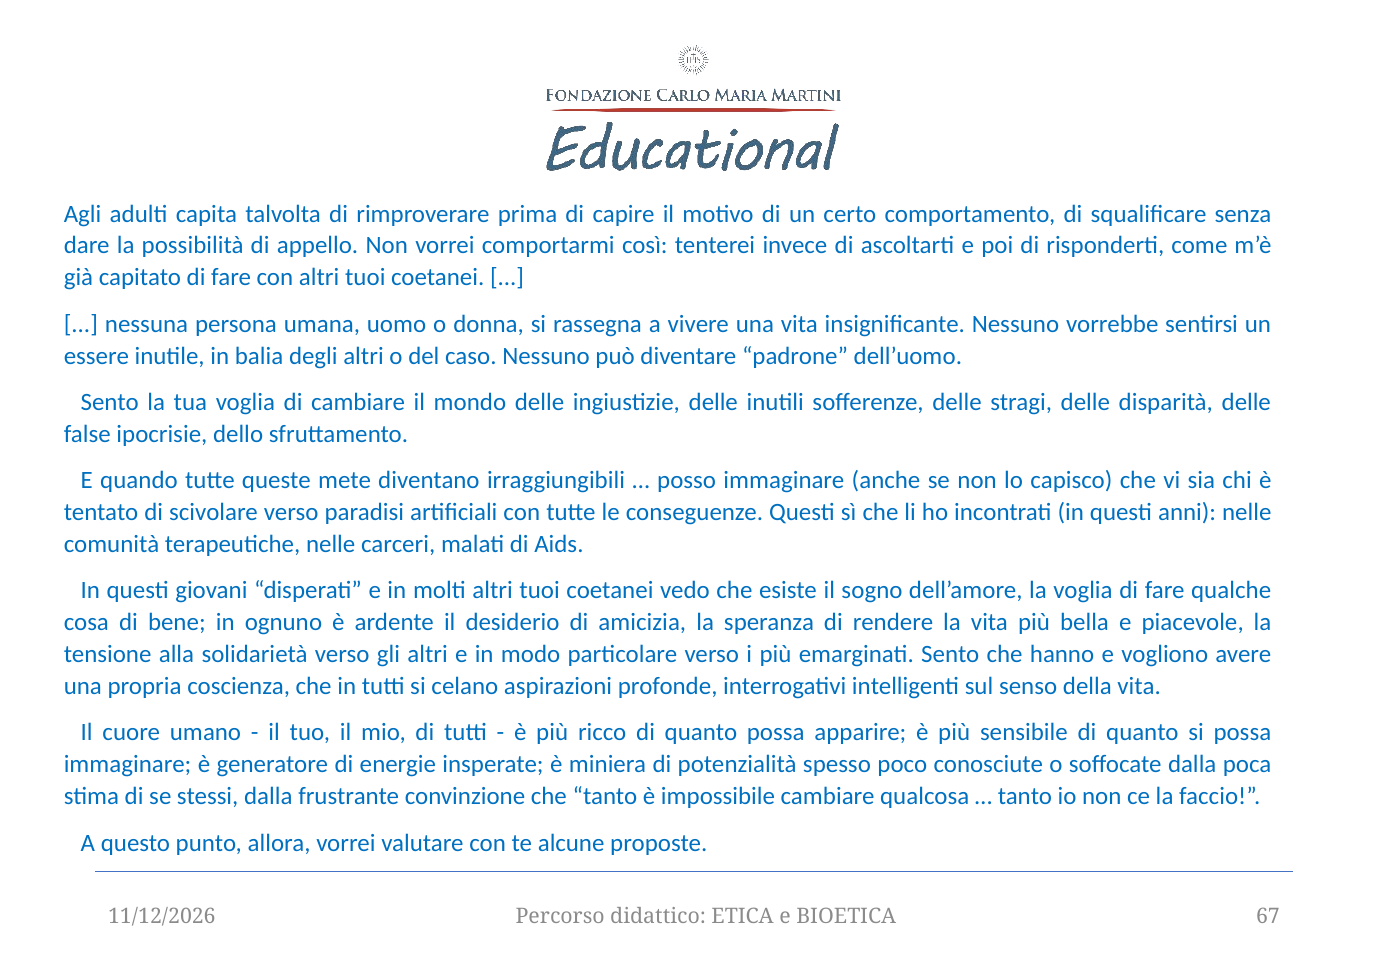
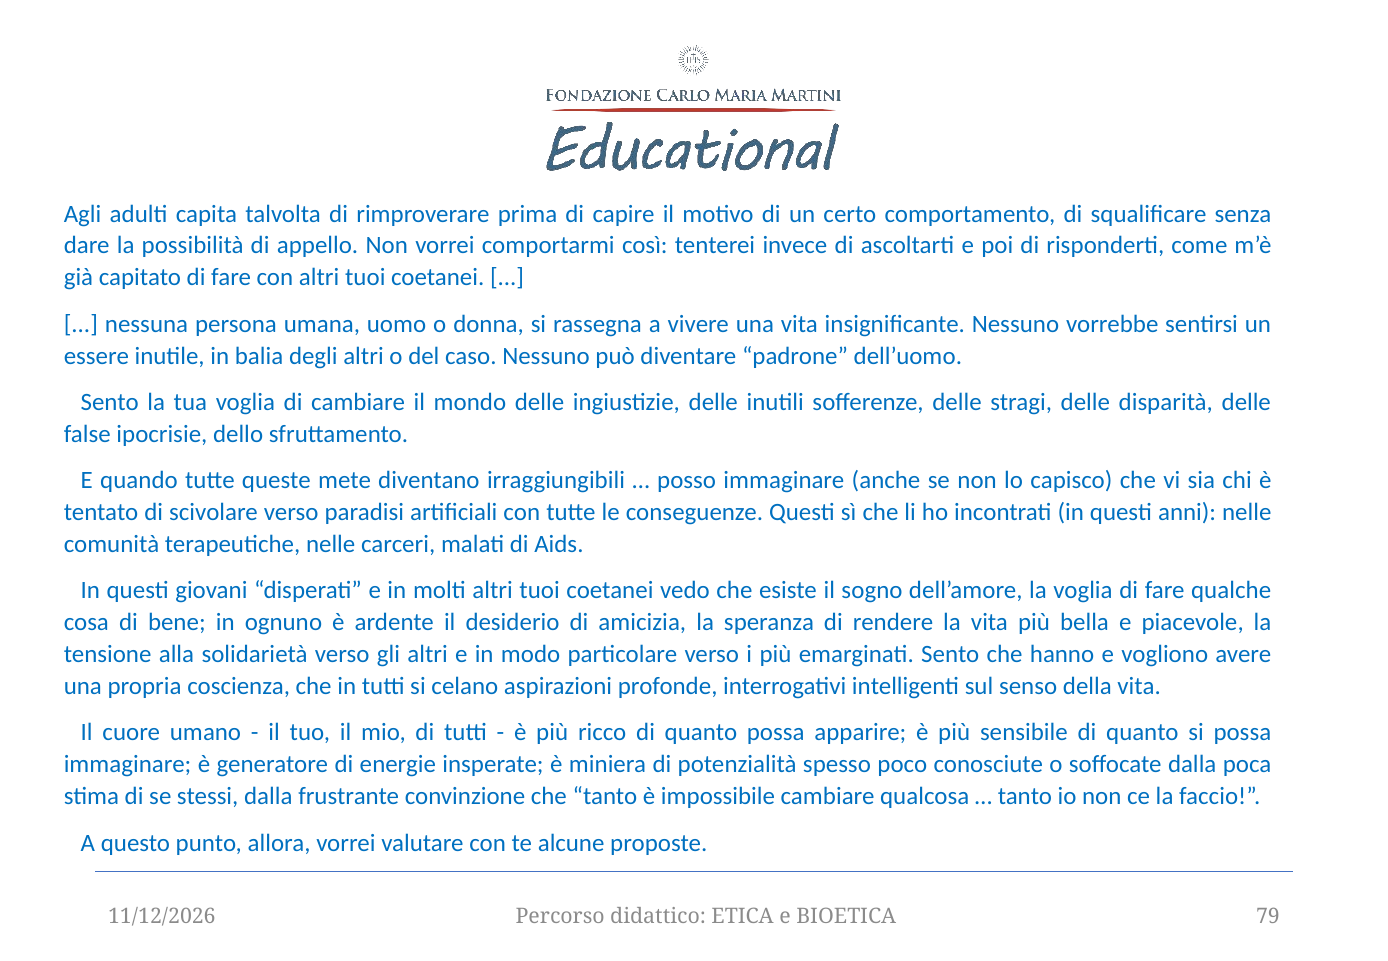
67: 67 -> 79 (1268, 916)
